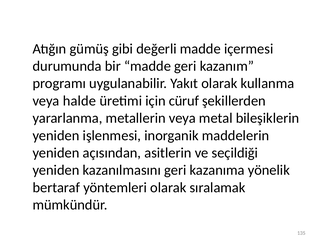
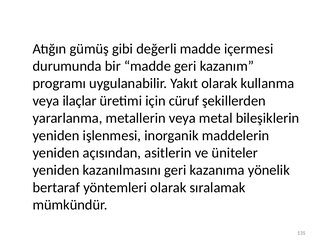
halde: halde -> ilaçlar (80, 101)
seçildiği: seçildiği -> üniteler (235, 153)
